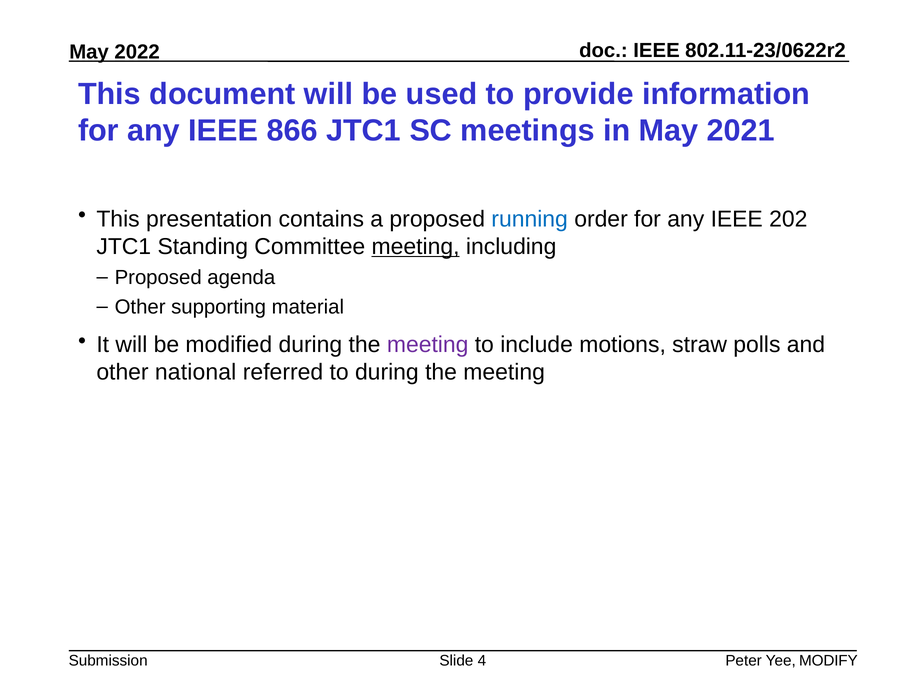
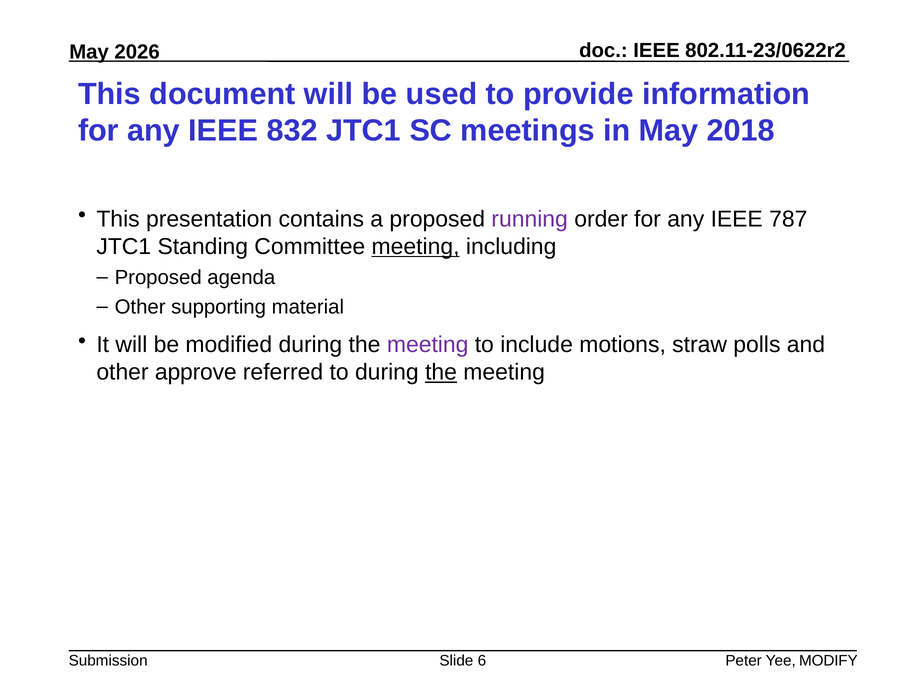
2022: 2022 -> 2026 (137, 52)
866: 866 -> 832 (292, 131)
2021: 2021 -> 2018 (741, 131)
running colour: blue -> purple (530, 219)
202: 202 -> 787 (788, 219)
national: national -> approve (196, 372)
the underline: none -> present (441, 372)
4: 4 -> 6 (482, 660)
